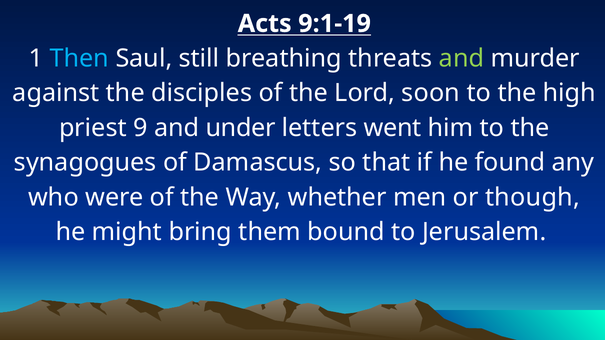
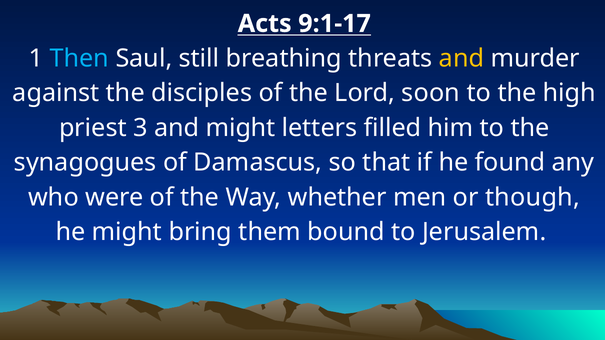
9:1-19: 9:1-19 -> 9:1-17 (335, 24)
and colour: light green -> yellow (462, 58)
9: 9 -> 3 (140, 128)
and under: under -> might (241, 128)
went: went -> filled (392, 128)
